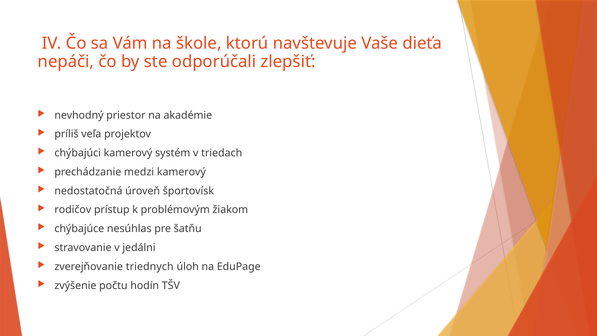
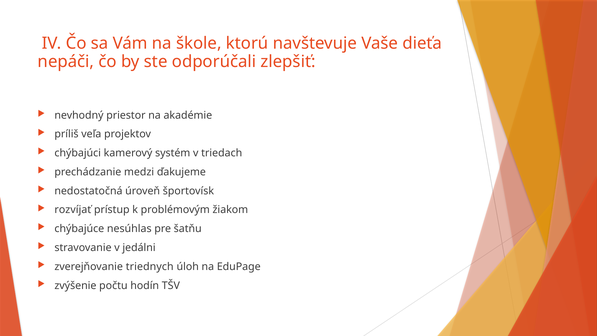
medzi kamerový: kamerový -> ďakujeme (181, 172)
rodičov: rodičov -> rozvíjať (73, 210)
